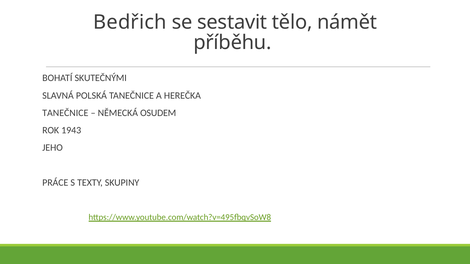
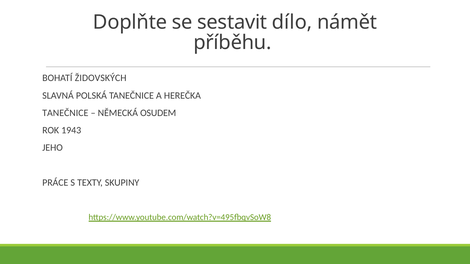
Bedřich: Bedřich -> Doplňte (130, 22)
tělo: tělo -> dílo (292, 22)
SKUTEČNÝMI: SKUTEČNÝMI -> ŽIDOVSKÝCH (101, 78)
